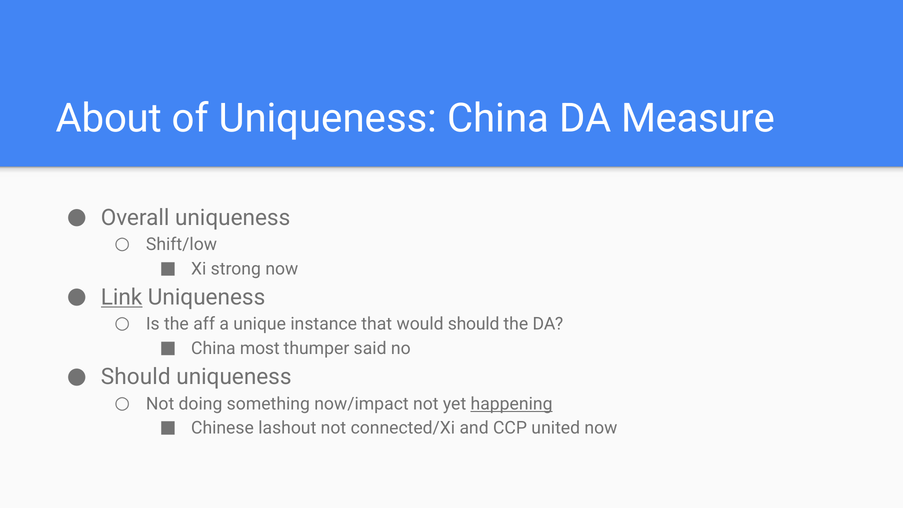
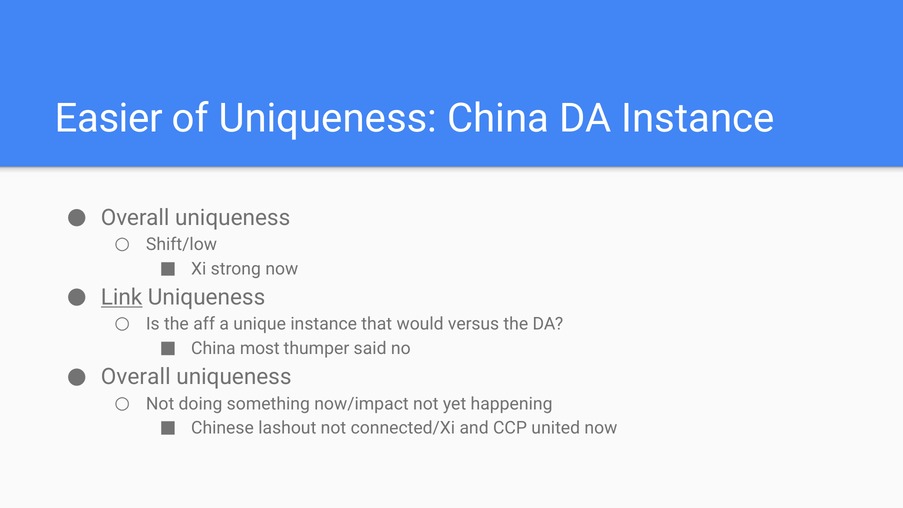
About: About -> Easier (109, 118)
DA Measure: Measure -> Instance (698, 118)
would should: should -> versus (474, 324)
Should: Should -> Overall (136, 377)
happening underline: present -> none (512, 404)
